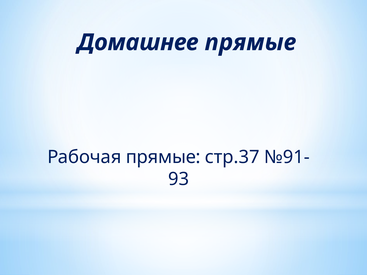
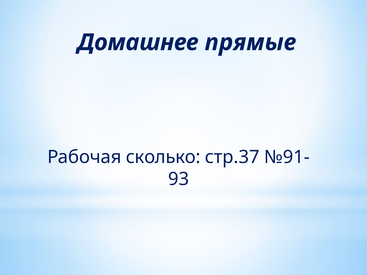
Рабочая прямые: прямые -> сколько (163, 157)
